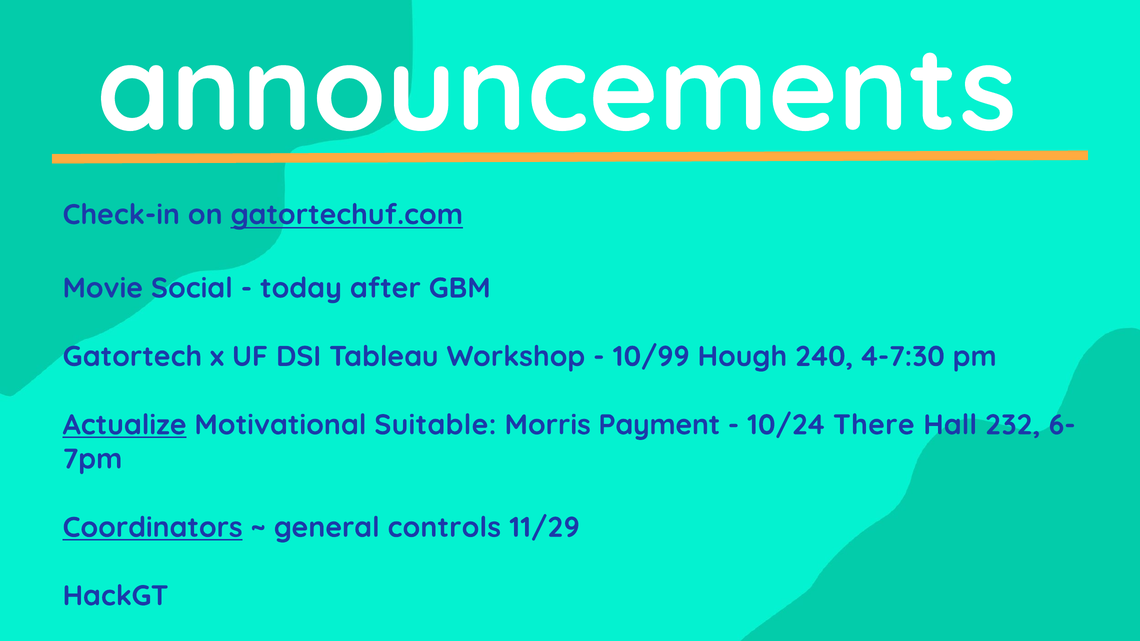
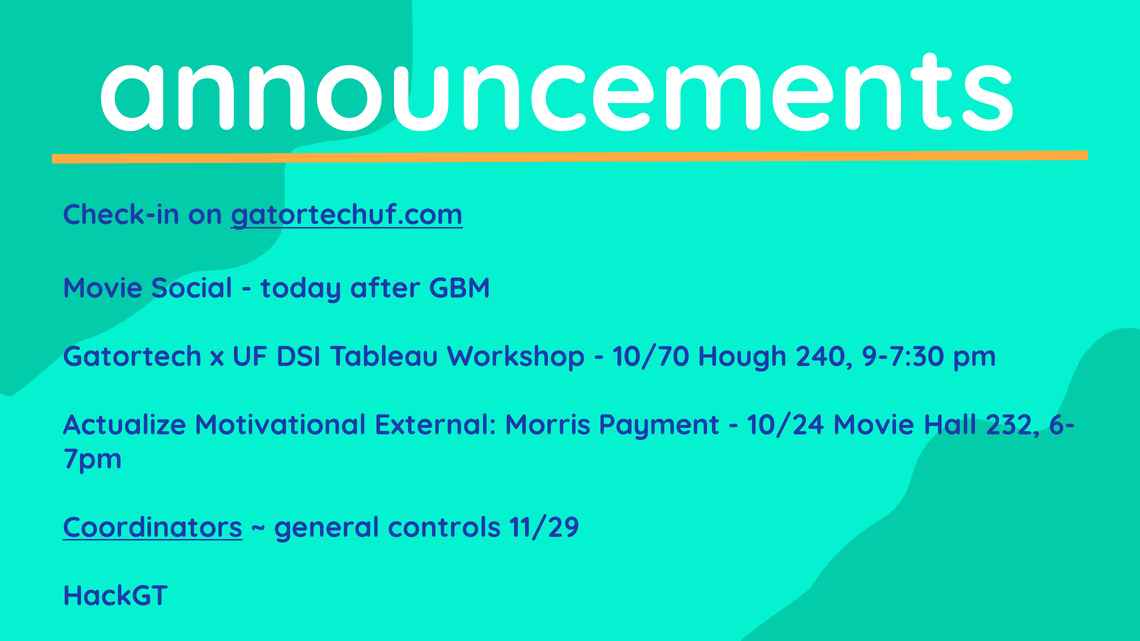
10/99: 10/99 -> 10/70 (651, 357)
4-7:30: 4-7:30 -> 9-7:30 (903, 357)
Actualize underline: present -> none (125, 425)
Suitable: Suitable -> External (435, 425)
10/24 There: There -> Movie (874, 425)
